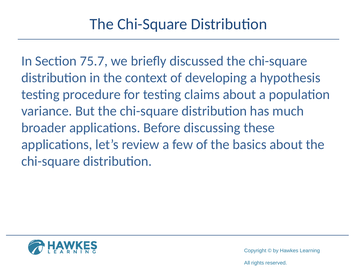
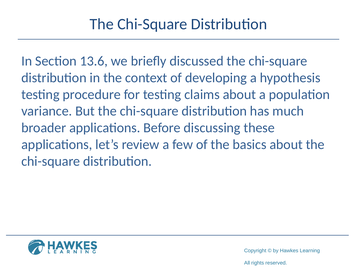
75.7: 75.7 -> 13.6 (94, 61)
